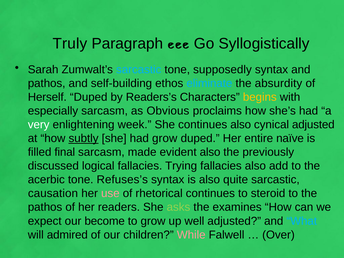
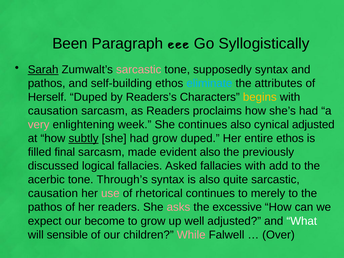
Truly: Truly -> Been (70, 43)
Sarah underline: none -> present (43, 70)
sarcastic colour: light blue -> pink (139, 70)
absurdity: absurdity -> attributes (279, 83)
especially: especially -> causation (53, 111)
as Obvious: Obvious -> Readers (168, 111)
very colour: white -> pink (39, 125)
entire naïve: naïve -> ethos (290, 138)
Trying: Trying -> Asked (181, 166)
fallacies also: also -> with (255, 166)
Refuses’s: Refuses’s -> Through’s (122, 180)
steroid: steroid -> merely (268, 193)
asks colour: light green -> pink (178, 207)
examines: examines -> excessive (237, 207)
What colour: light blue -> white (302, 221)
admired: admired -> sensible (67, 235)
